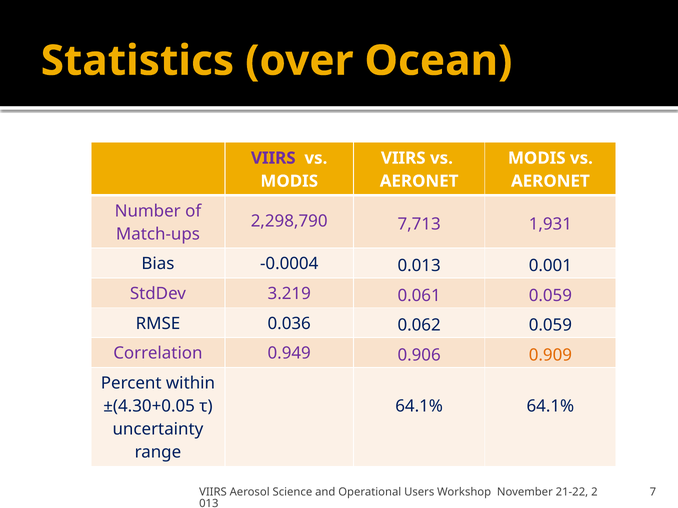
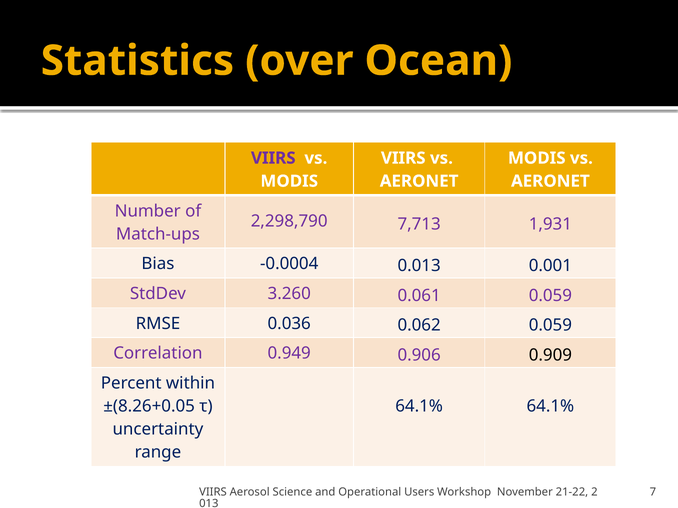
3.219: 3.219 -> 3.260 (289, 294)
0.909 colour: orange -> black (550, 355)
±(4.30+0.05: ±(4.30+0.05 -> ±(8.26+0.05 (149, 407)
